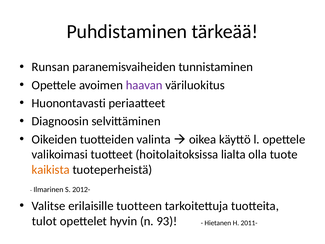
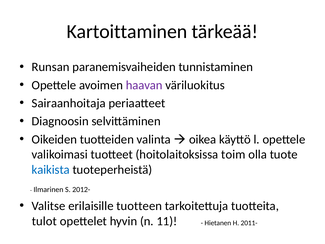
Puhdistaminen: Puhdistaminen -> Kartoittaminen (127, 31)
Huonontavasti: Huonontavasti -> Sairaanhoitaja (69, 103)
lialta: lialta -> toim (233, 154)
kaikista colour: orange -> blue (51, 170)
93: 93 -> 11 (167, 221)
